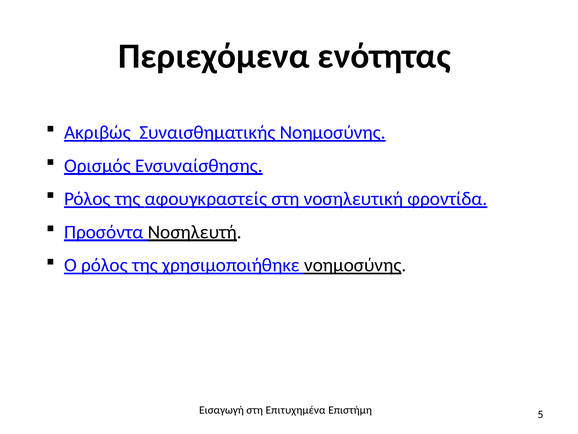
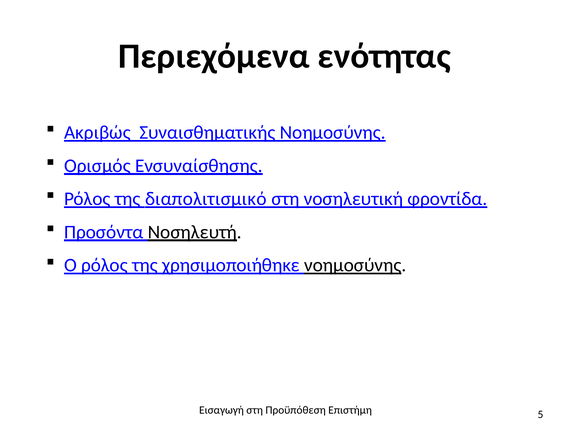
αφουγκραστείς: αφουγκραστείς -> διαπολιτισμικό (206, 199)
Επιτυχημένα: Επιτυχημένα -> Προϋπόθεση (296, 410)
